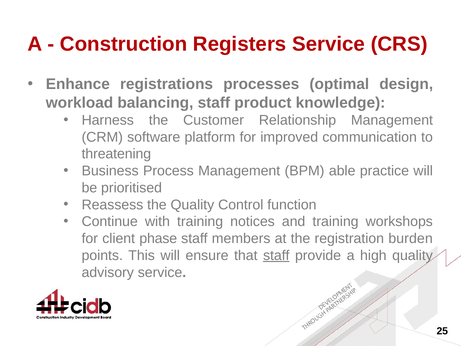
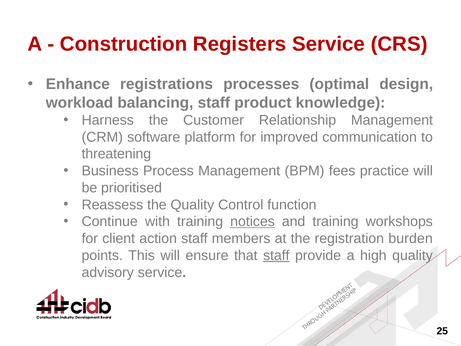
able: able -> fees (342, 171)
notices underline: none -> present (253, 221)
phase: phase -> action (158, 238)
